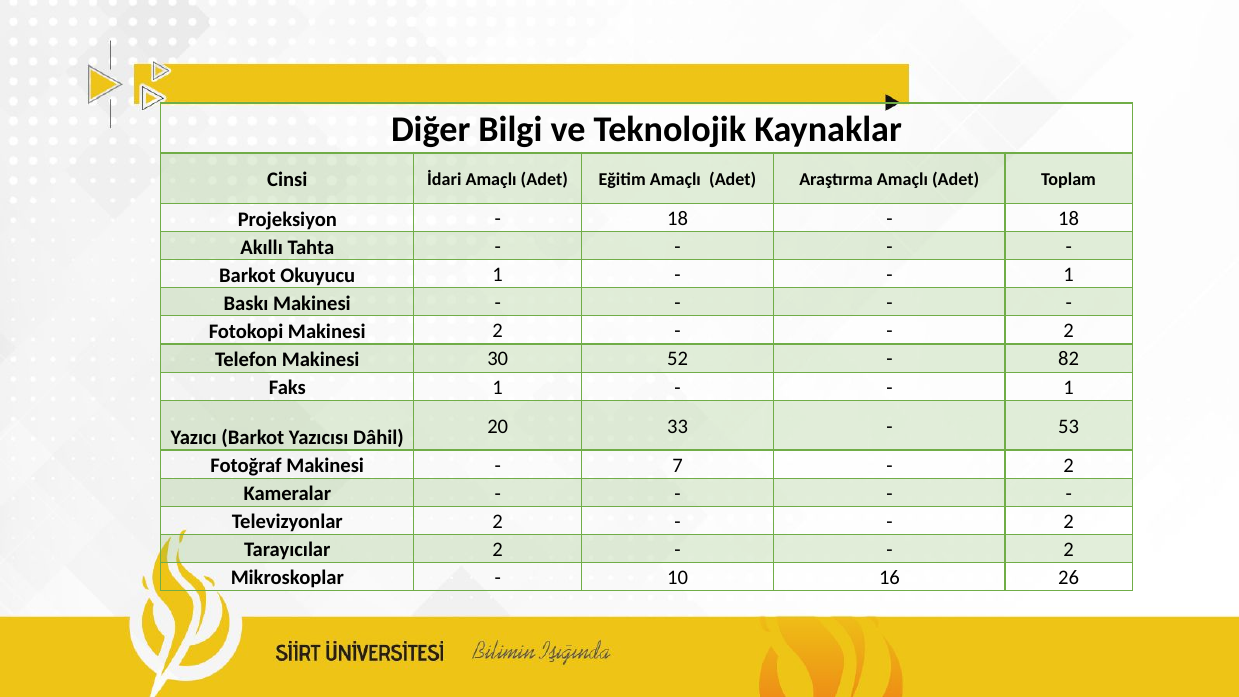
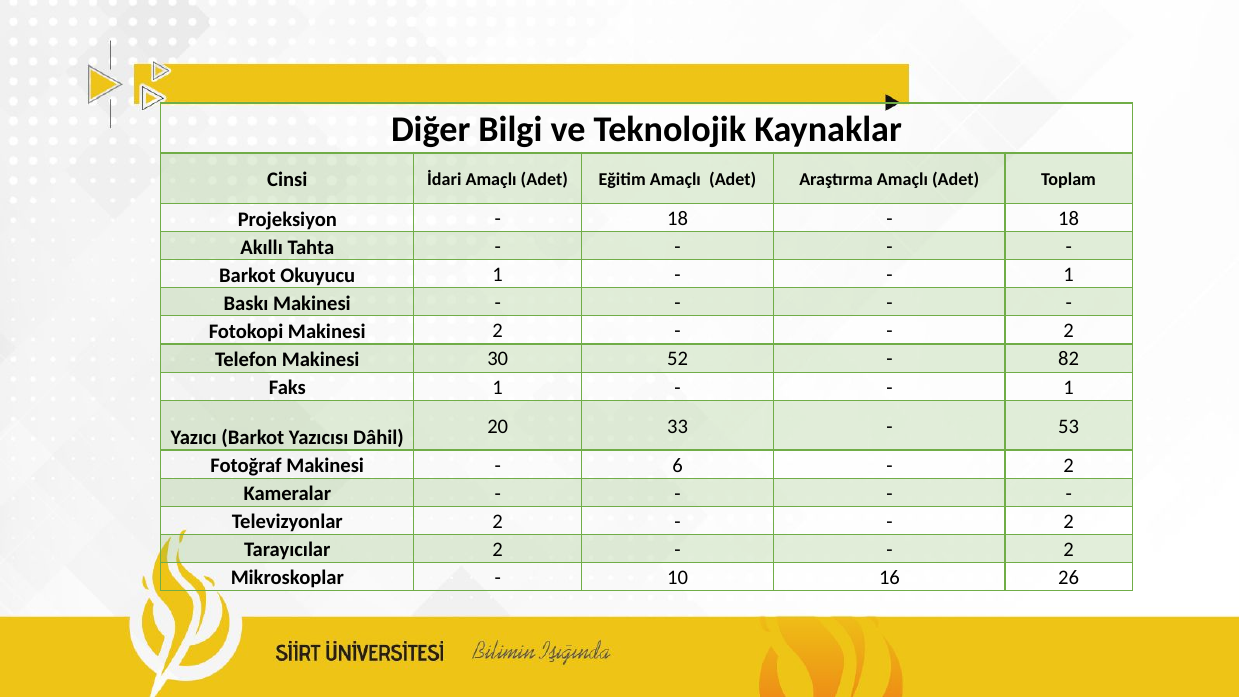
7: 7 -> 6 (678, 465)
